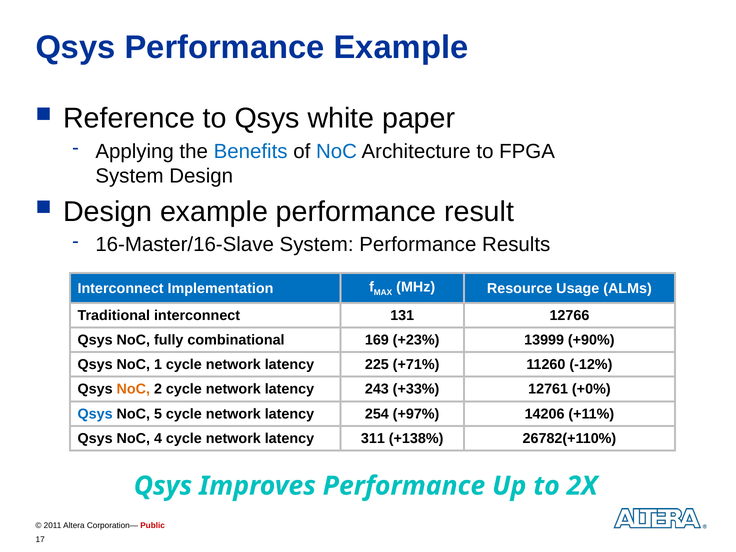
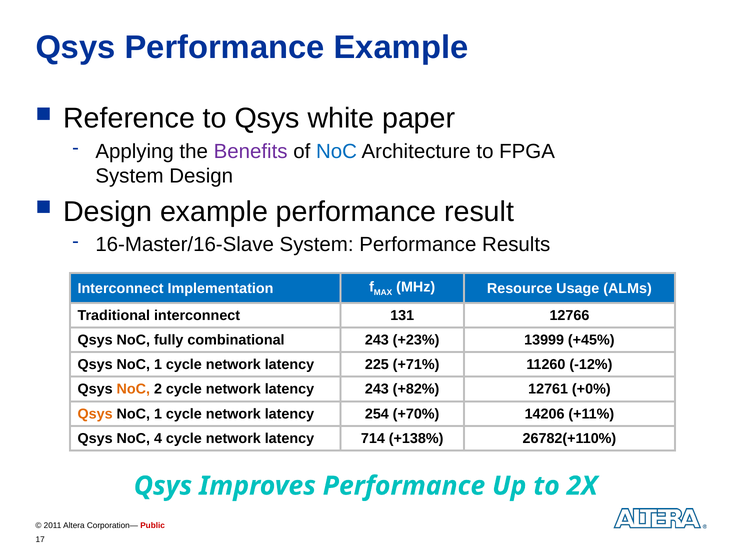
Benefits colour: blue -> purple (251, 151)
combinational 169: 169 -> 243 (377, 340)
+90%: +90% -> +45% (591, 340)
+33%: +33% -> +82% (416, 389)
Qsys colour: blue -> orange (95, 414)
5: 5 -> 1 (158, 414)
+97%: +97% -> +70% (416, 414)
311: 311 -> 714 (373, 438)
